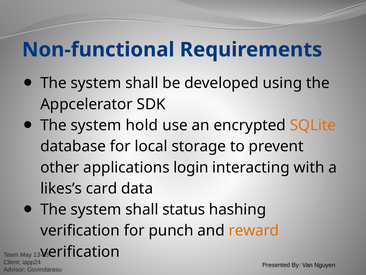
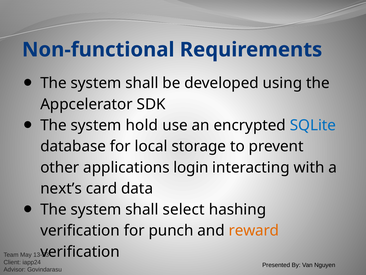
SQLite colour: orange -> blue (313, 125)
likes’s: likes’s -> next’s (61, 188)
status: status -> select (184, 209)
